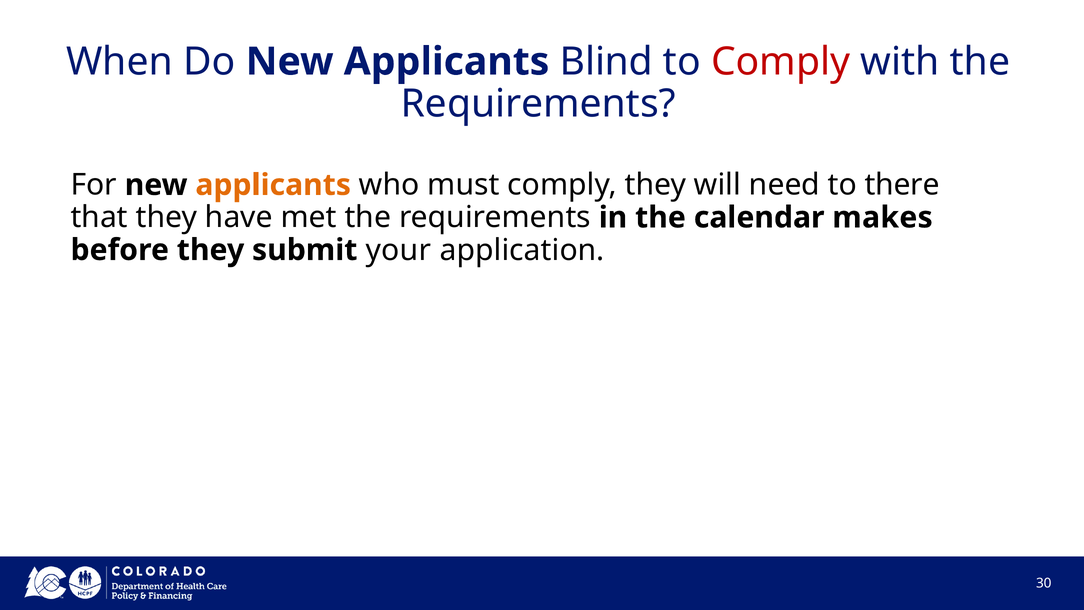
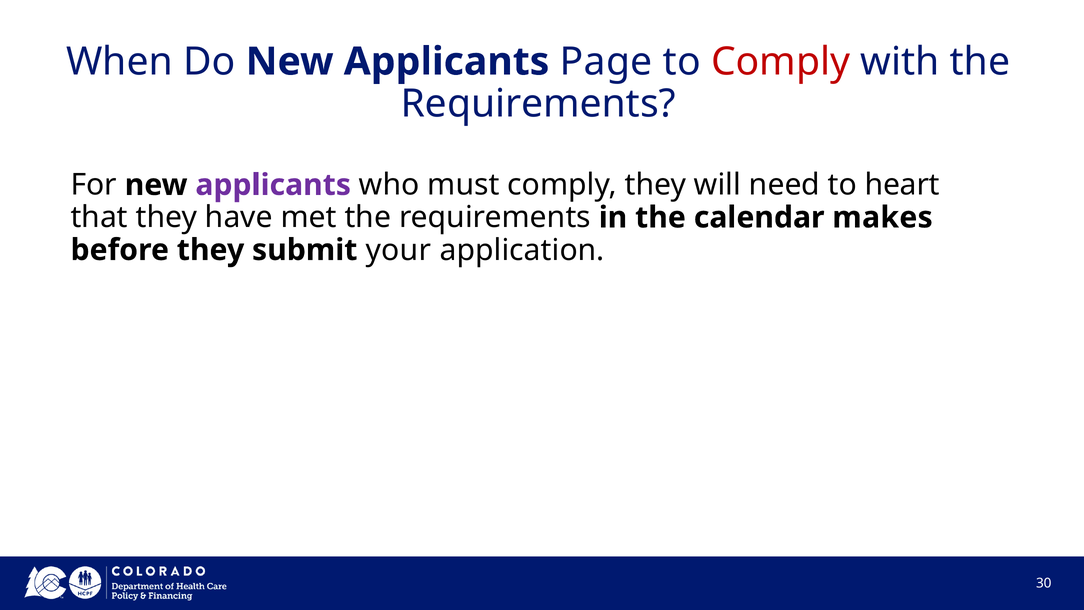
Blind: Blind -> Page (606, 62)
applicants colour: orange -> purple (273, 185)
there: there -> heart (902, 185)
